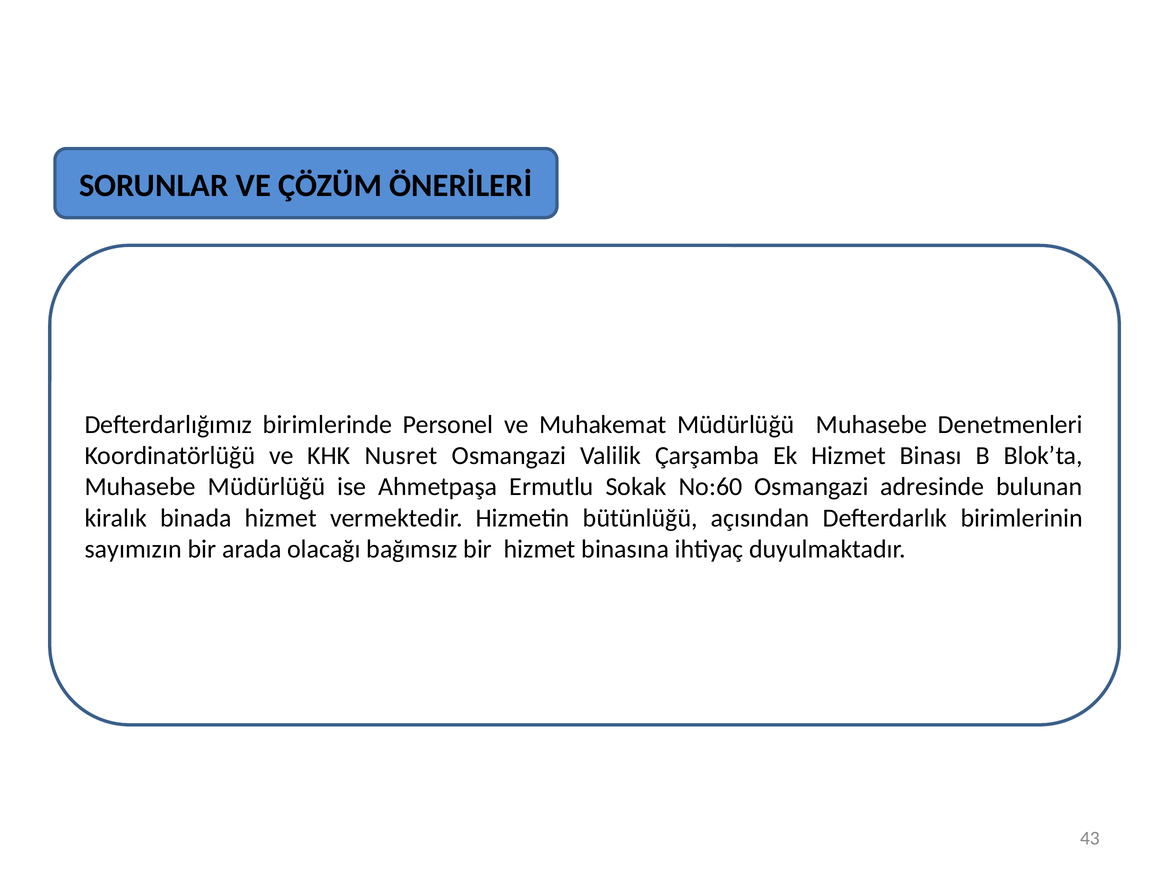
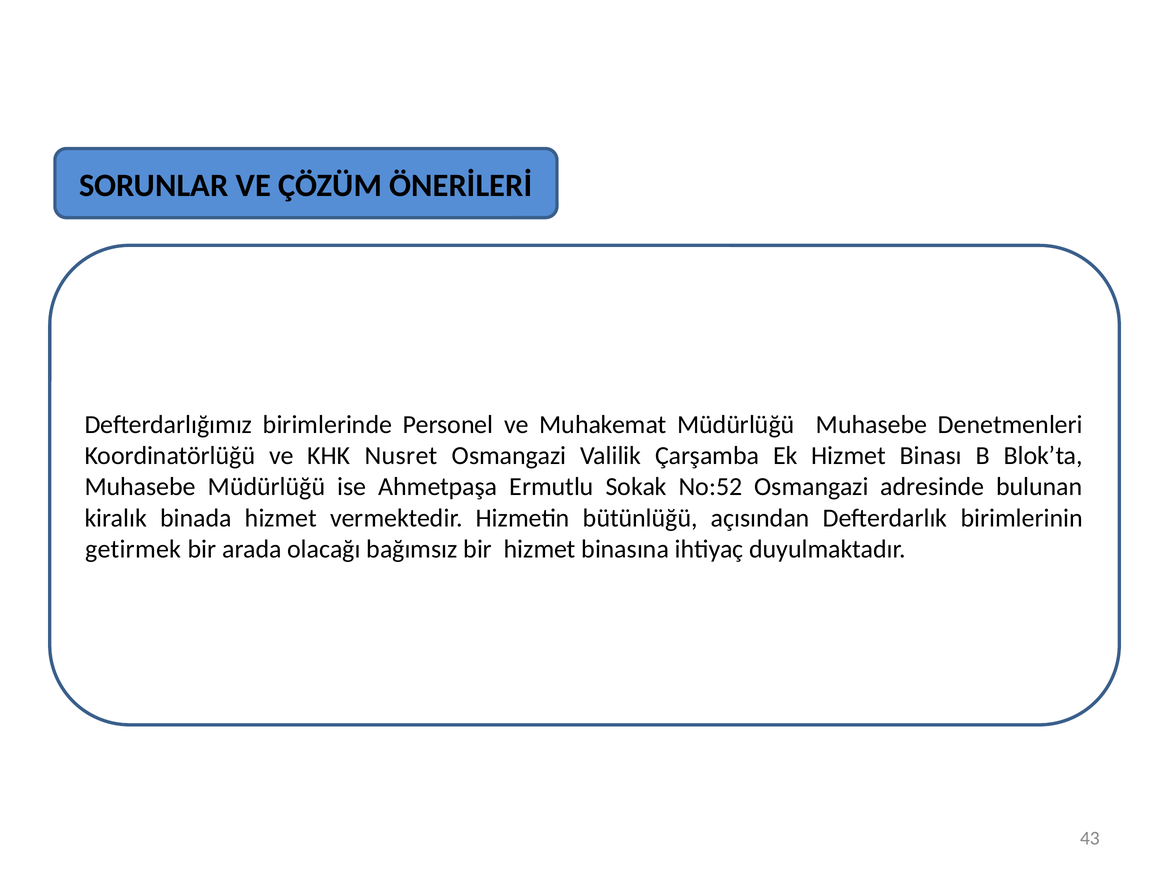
No:60: No:60 -> No:52 (711, 487)
sayımızın: sayımızın -> getirmek (133, 549)
